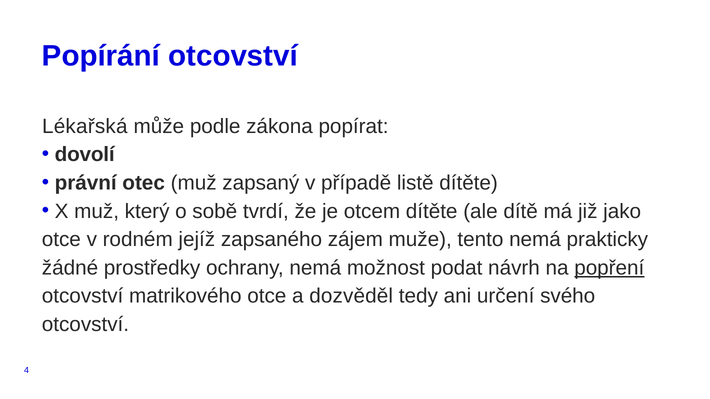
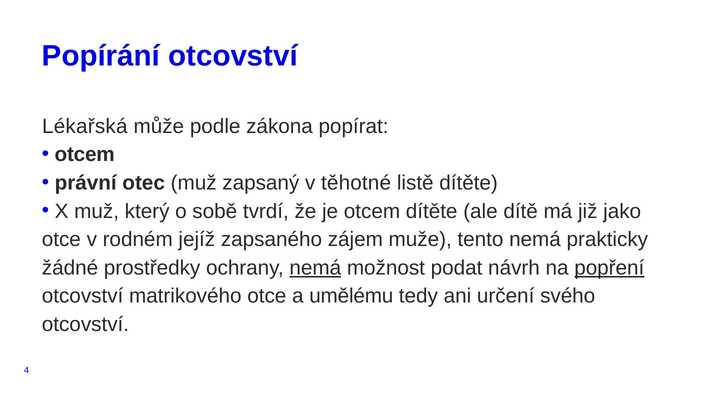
dovolí: dovolí -> otcem (85, 155)
případě: případě -> těhotné (356, 183)
nemá underline: none -> present (315, 268)
dozvěděl: dozvěděl -> umělému (351, 296)
